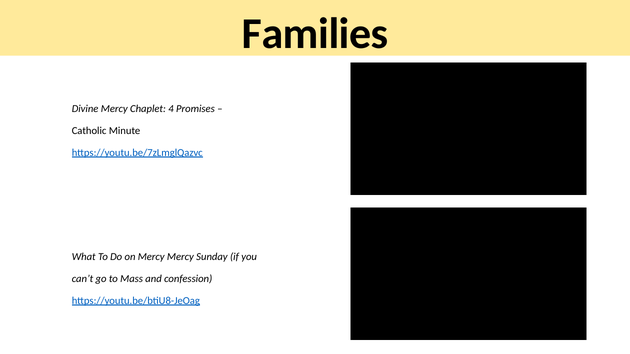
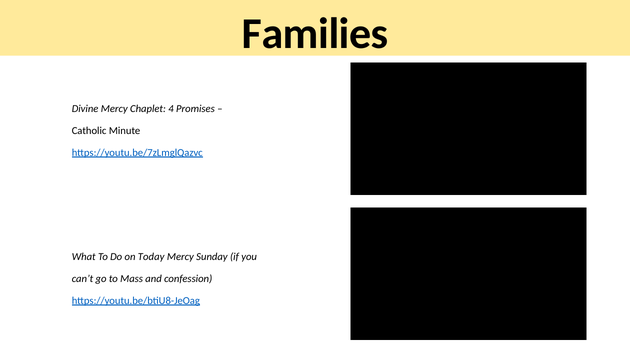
on Mercy: Mercy -> Today (151, 257)
